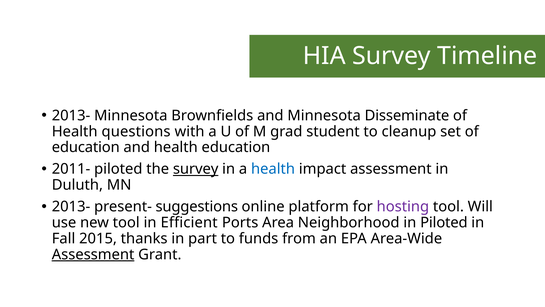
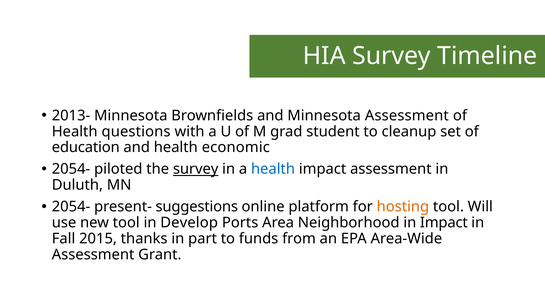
Minnesota Disseminate: Disseminate -> Assessment (407, 115)
health education: education -> economic (236, 147)
2011-: 2011- -> 2054- (71, 169)
2013-: 2013- -> 2054- (71, 206)
hosting colour: purple -> orange (403, 206)
Efficient: Efficient -> Develop (189, 222)
in Piloted: Piloted -> Impact (444, 222)
Assessment underline: present -> none (93, 254)
